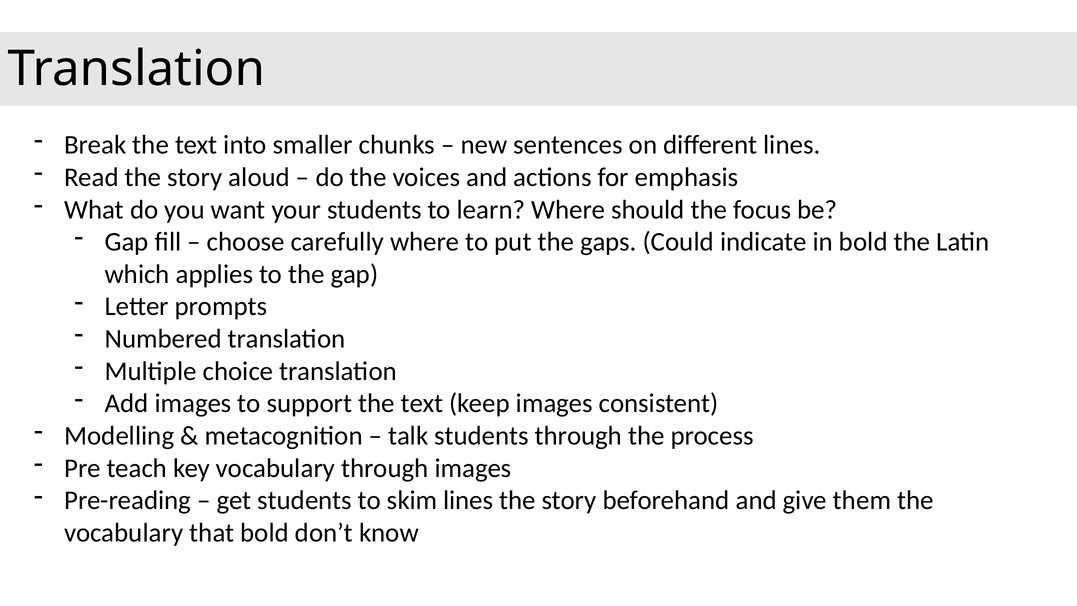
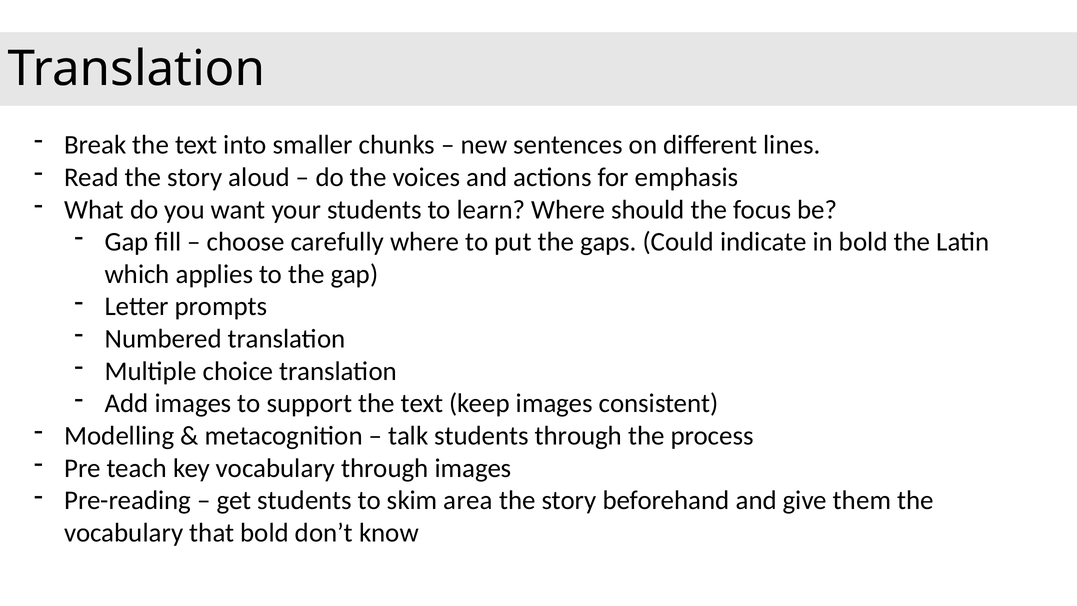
skim lines: lines -> area (468, 500)
